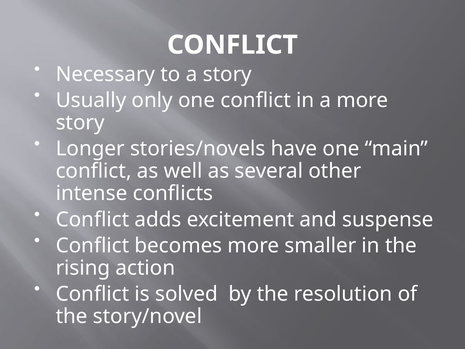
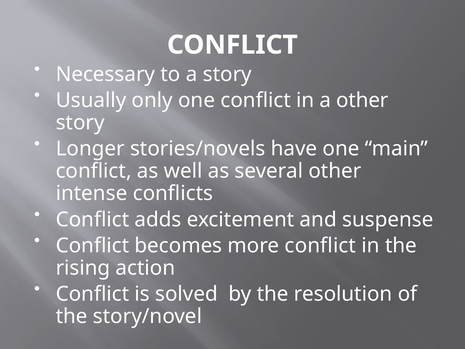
a more: more -> other (362, 100)
more smaller: smaller -> conflict (320, 245)
